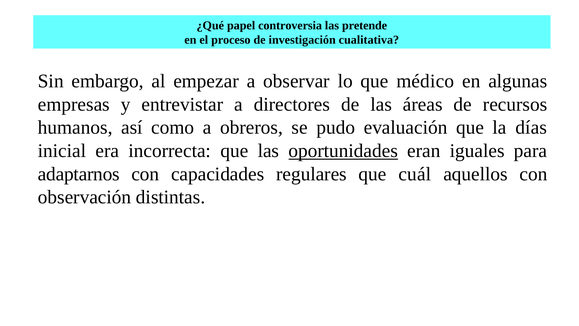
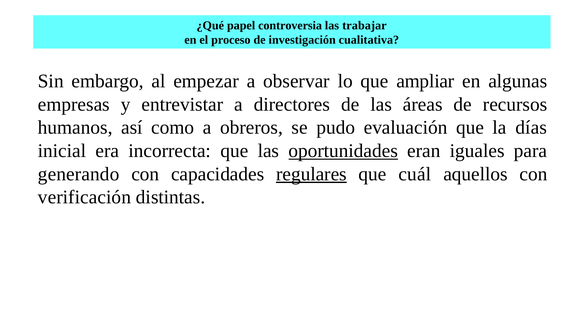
pretende: pretende -> trabajar (364, 25)
médico: médico -> ampliar (425, 81)
adaptarnos: adaptarnos -> generando (79, 174)
regulares underline: none -> present (311, 174)
observación: observación -> verificación (85, 197)
